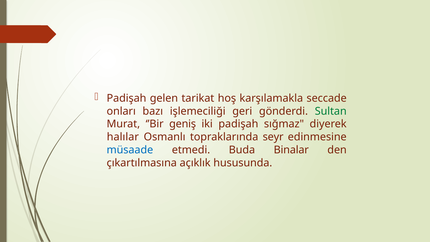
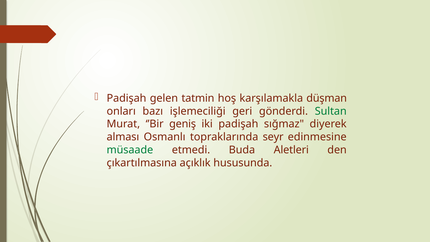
tarikat: tarikat -> tatmin (198, 98)
seccade: seccade -> düşman (327, 98)
halılar: halılar -> alması (123, 137)
müsaade colour: blue -> green (130, 150)
Binalar: Binalar -> Aletleri (291, 150)
